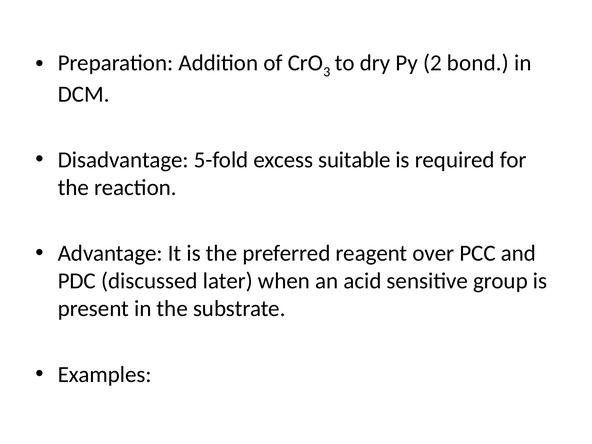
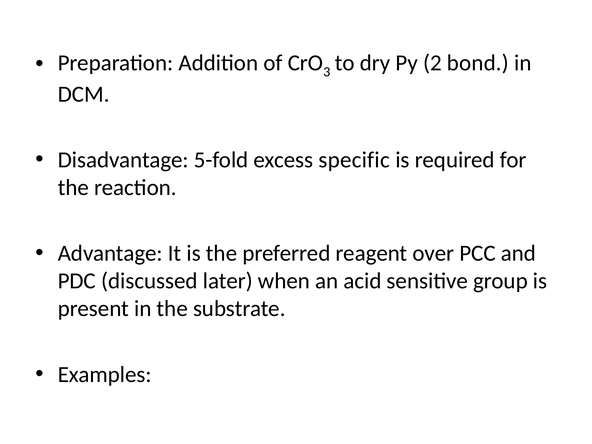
suitable: suitable -> specific (354, 160)
